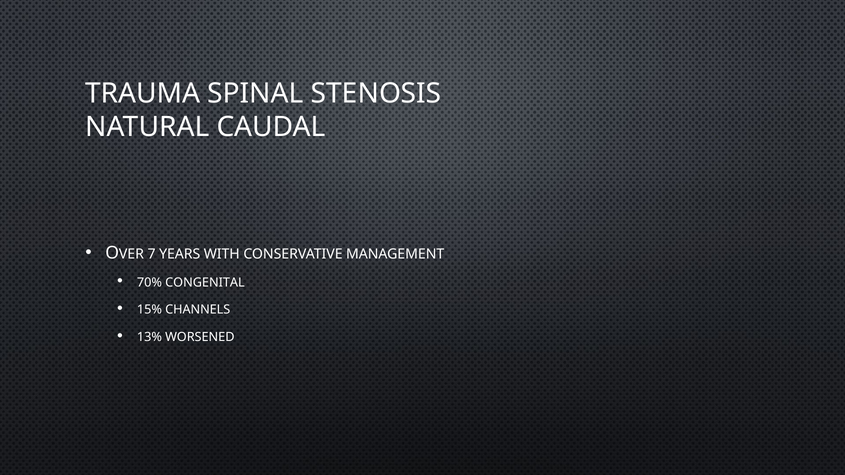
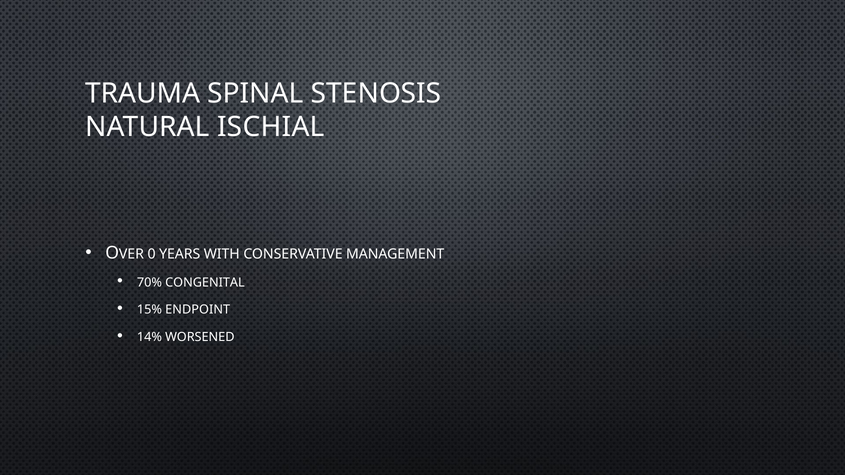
CAUDAL: CAUDAL -> ISCHIAL (271, 127)
7: 7 -> 0 (152, 254)
CHANNELS: CHANNELS -> ENDPOINT (198, 310)
13%: 13% -> 14% (149, 337)
